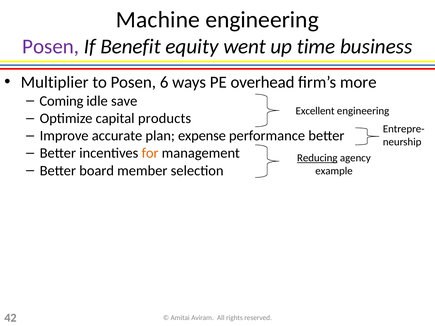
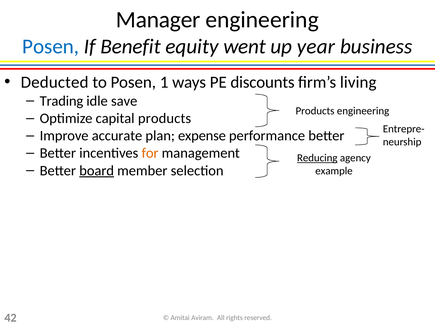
Machine: Machine -> Manager (158, 20)
Posen colour: purple -> blue (51, 46)
time: time -> year (316, 46)
Multiplier: Multiplier -> Deducted (55, 82)
6: 6 -> 1 (164, 82)
overhead: overhead -> discounts (262, 82)
more: more -> living (358, 82)
Coming: Coming -> Trading (61, 101)
Excellent: Excellent -> Products (315, 111)
board underline: none -> present (97, 171)
